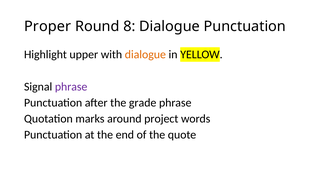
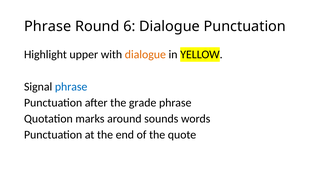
Proper: Proper -> Phrase (48, 26)
8: 8 -> 6 (129, 26)
phrase colour: purple -> blue (71, 87)
project: project -> sounds (161, 119)
